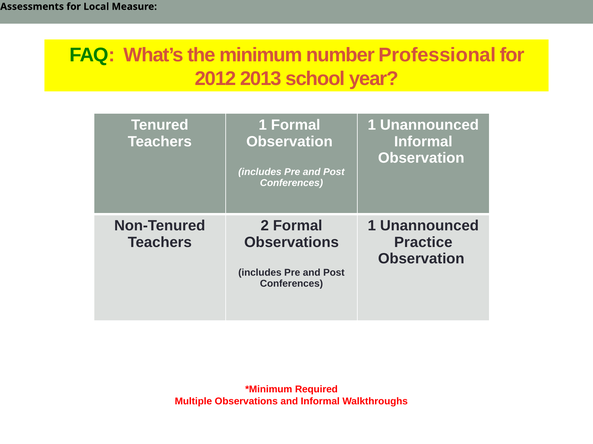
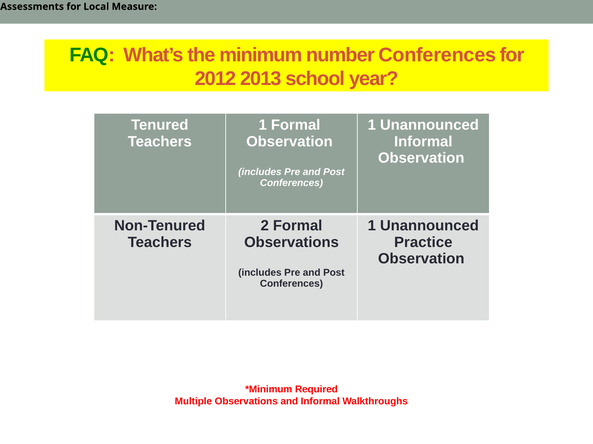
number Professional: Professional -> Conferences (437, 55)
